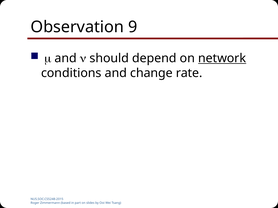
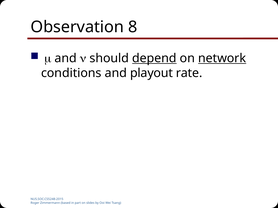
9: 9 -> 8 (133, 27)
depend underline: none -> present (154, 58)
change: change -> playout (151, 73)
